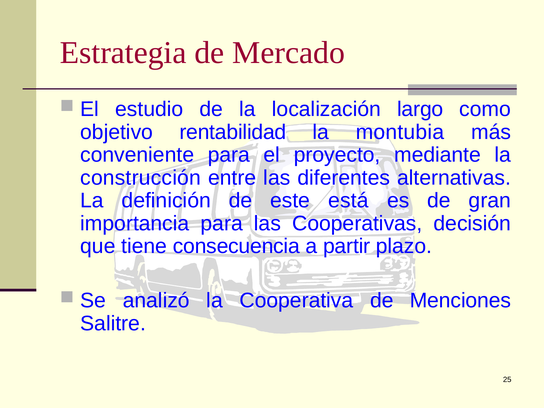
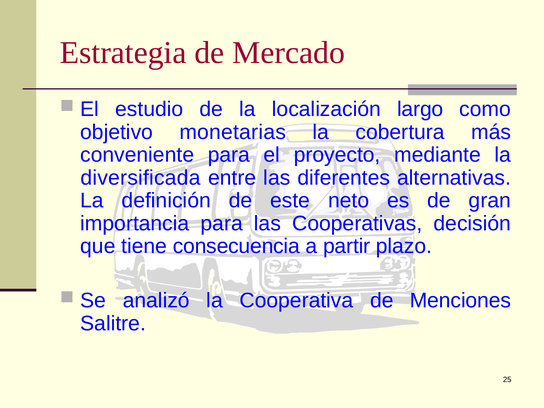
rentabilidad: rentabilidad -> monetarias (233, 132)
montubia: montubia -> cobertura (400, 132)
construcción: construcción -> diversificada (141, 178)
está: está -> neto (349, 201)
